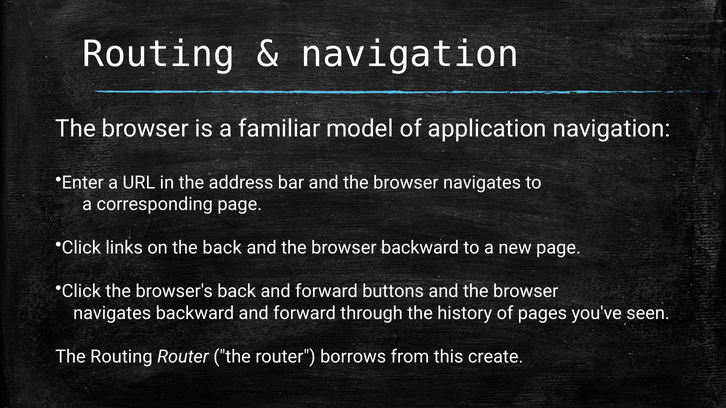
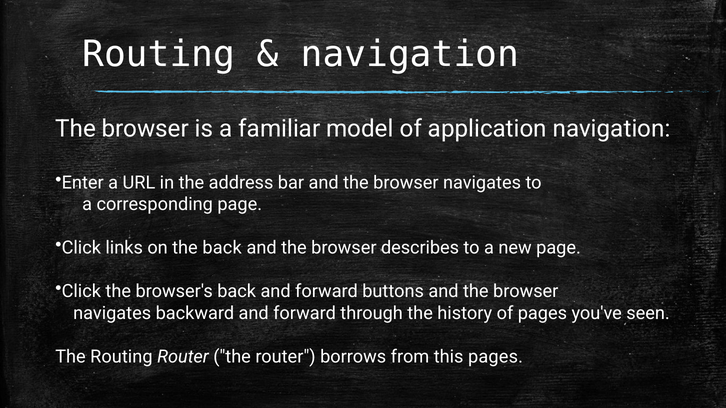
browser backward: backward -> describes (420, 248)
this create: create -> pages (496, 357)
